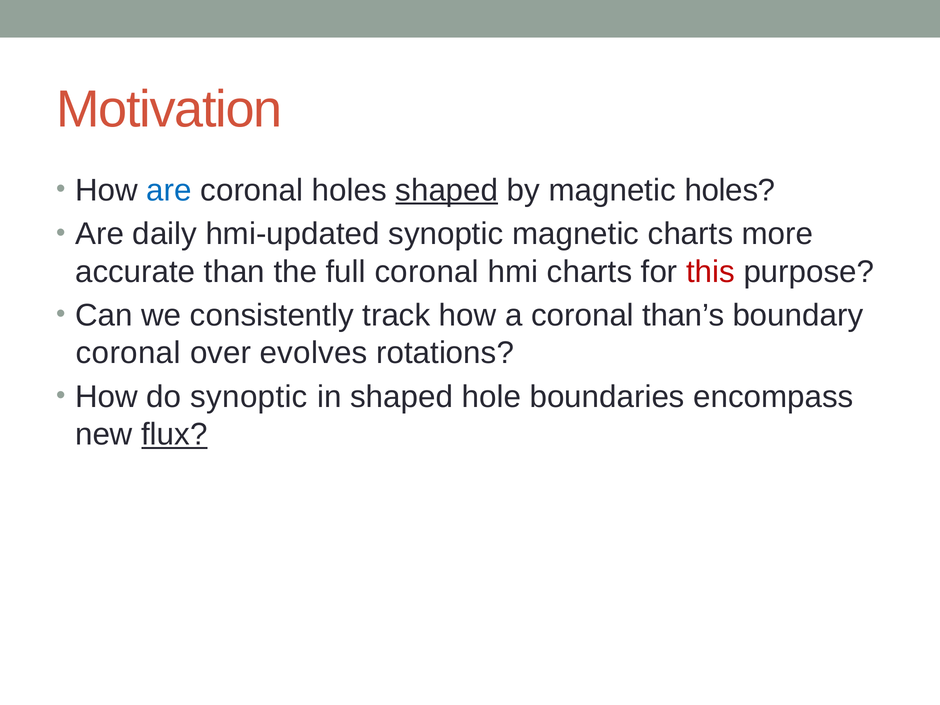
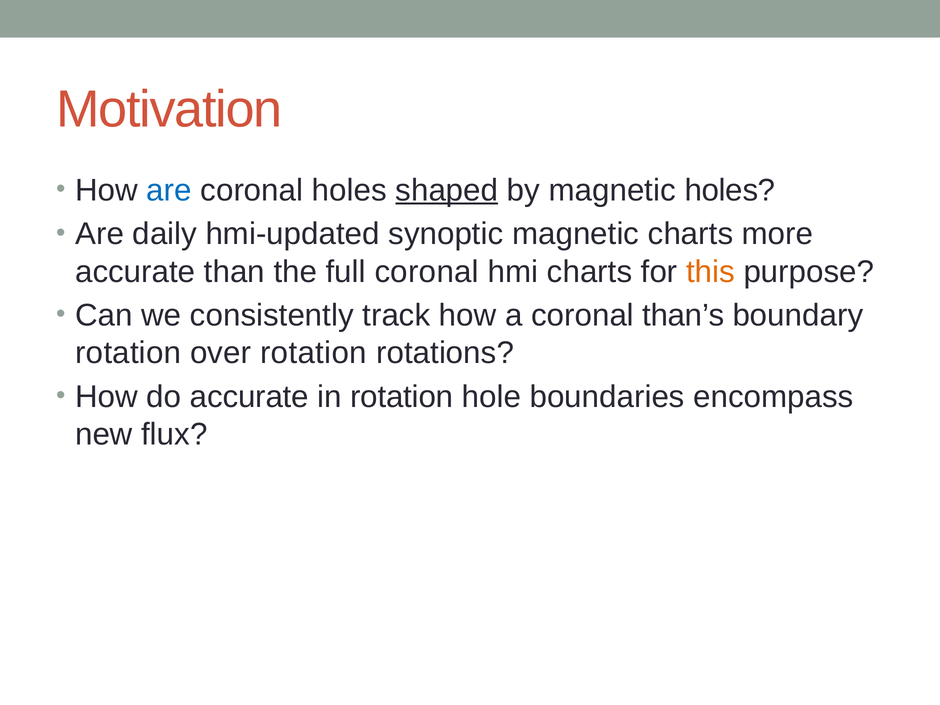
this colour: red -> orange (710, 272)
coronal: coronal -> rotation (128, 353)
over evolves: evolves -> rotation (314, 353)
do synoptic: synoptic -> accurate (249, 397)
in shaped: shaped -> rotation (402, 397)
flux underline: present -> none (174, 435)
